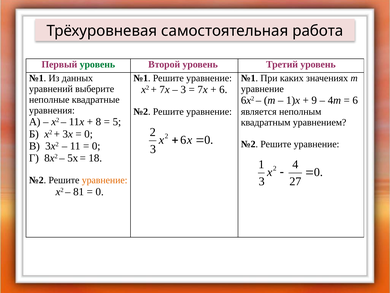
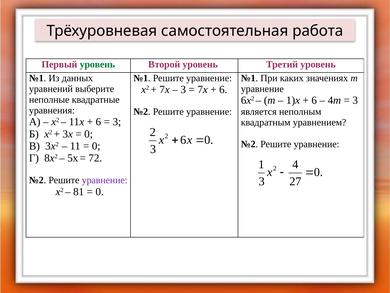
9: 9 -> 6 (314, 100)
6: 6 -> 3 (355, 100)
8: 8 -> 6 (98, 122)
5: 5 -> 3 (117, 122)
18: 18 -> 72 (95, 158)
уравнение colour: orange -> purple (105, 180)
